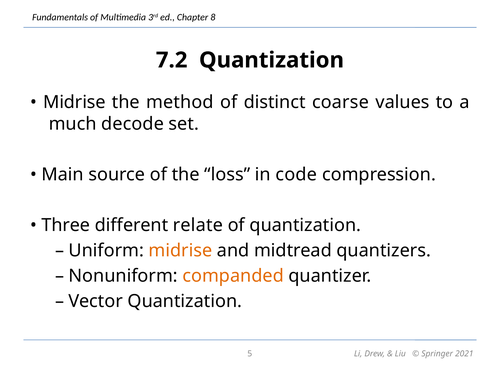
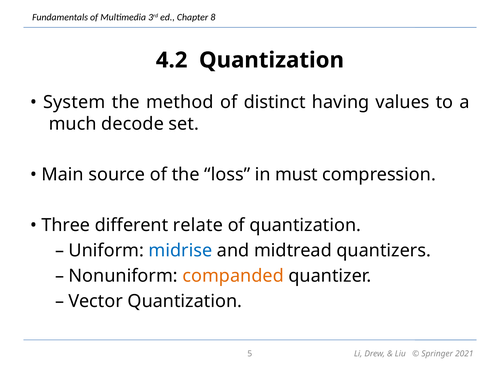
7.2: 7.2 -> 4.2 (172, 60)
Midrise: Midrise -> System (74, 102)
coarse: coarse -> having (341, 102)
code: code -> must (296, 174)
midrise colour: orange -> blue (180, 250)
